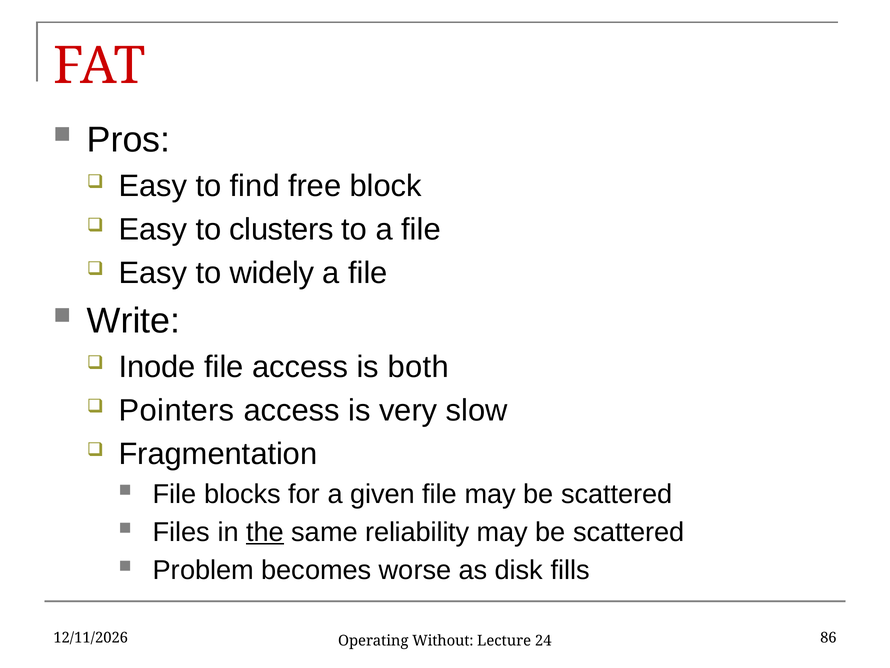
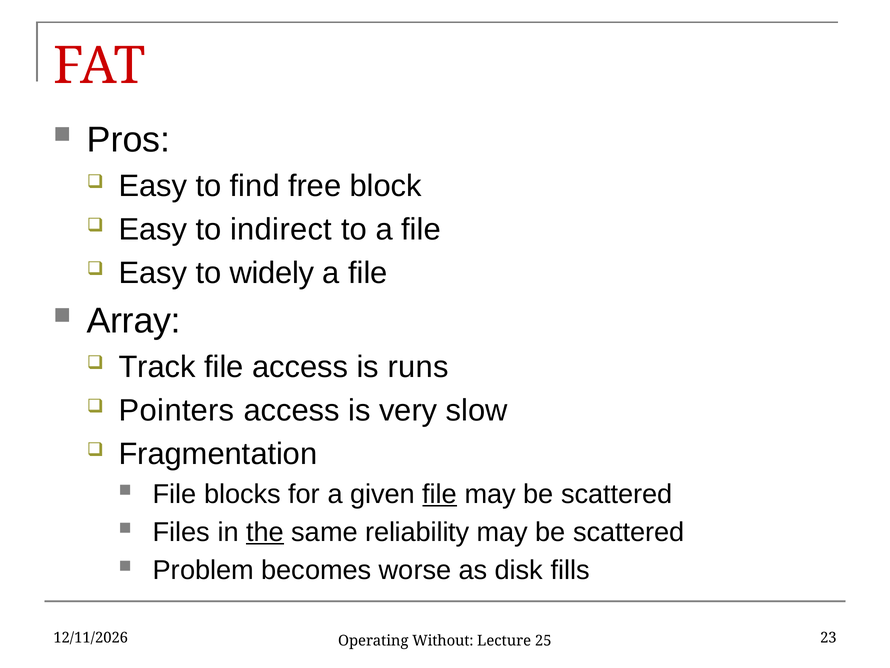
clusters: clusters -> indirect (281, 229)
Write: Write -> Array (134, 321)
Inode: Inode -> Track (157, 367)
both: both -> runs (418, 367)
file underline: none -> present (440, 494)
86: 86 -> 23 (828, 637)
24: 24 -> 25 (543, 640)
